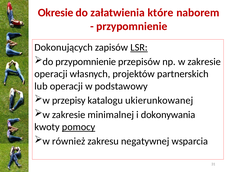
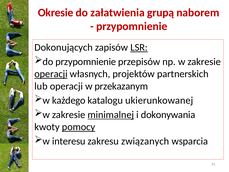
które: które -> grupą (161, 13)
operacji underline: none -> present (51, 74)
podstawowy: podstawowy -> przekazanym (121, 86)
przepisy: przepisy -> każdego (69, 100)
minimalnej underline: none -> present (111, 115)
również: również -> interesu (69, 141)
negatywnej: negatywnej -> związanych (145, 141)
